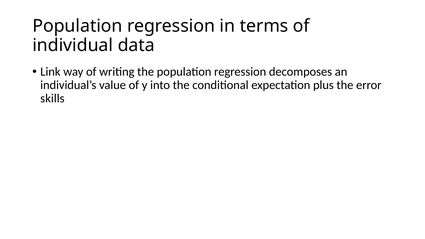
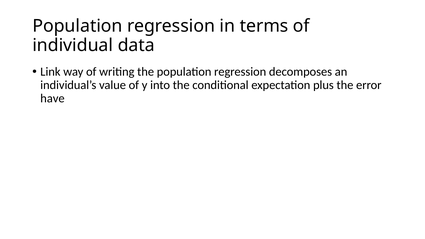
skills: skills -> have (52, 99)
